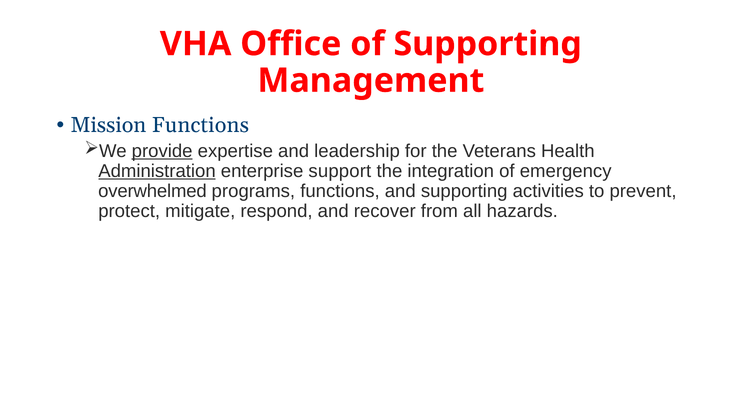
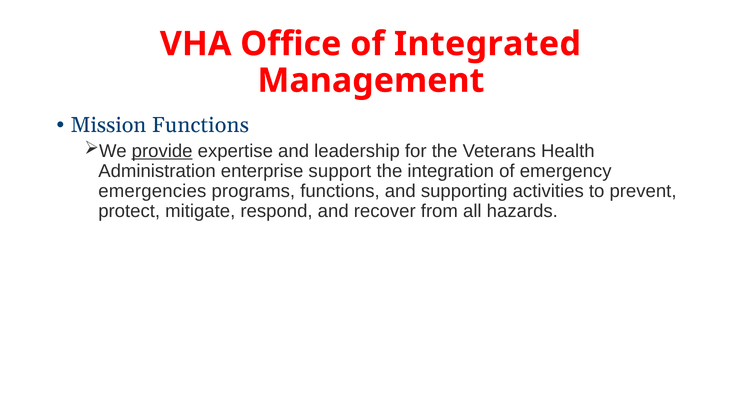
of Supporting: Supporting -> Integrated (487, 44)
Administration underline: present -> none (157, 171)
overwhelmed: overwhelmed -> emergencies (152, 191)
